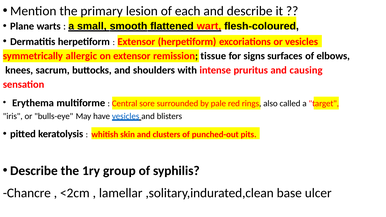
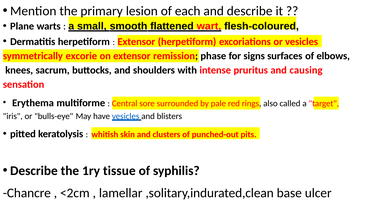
allergic: allergic -> excorie (81, 56)
tissue: tissue -> phase (213, 56)
group: group -> tissue (119, 171)
